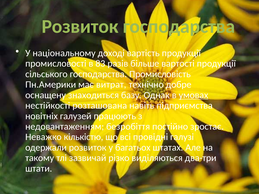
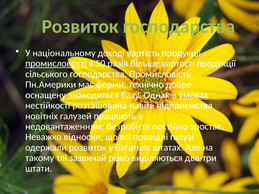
промисловості underline: none -> present (56, 64)
83: 83 -> 50 (100, 64)
витрат: витрат -> ферми (111, 85)
кількістю: кількістю -> відносин (83, 137)
